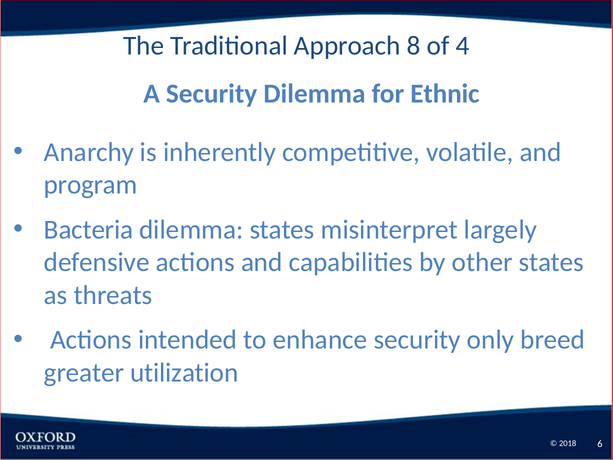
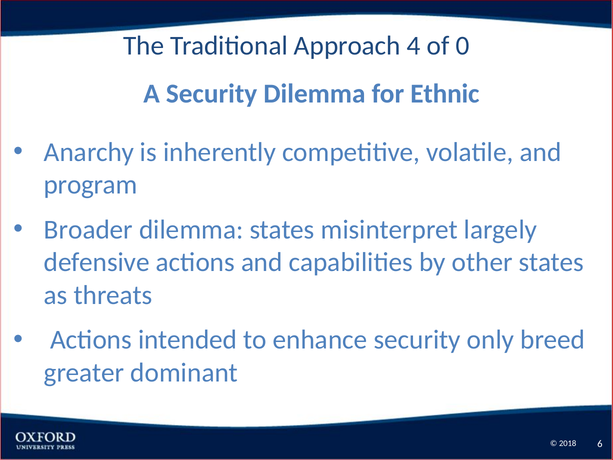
8: 8 -> 4 (414, 46)
4: 4 -> 0 (463, 46)
Bacteria: Bacteria -> Broader (88, 230)
utilization: utilization -> dominant (184, 372)
